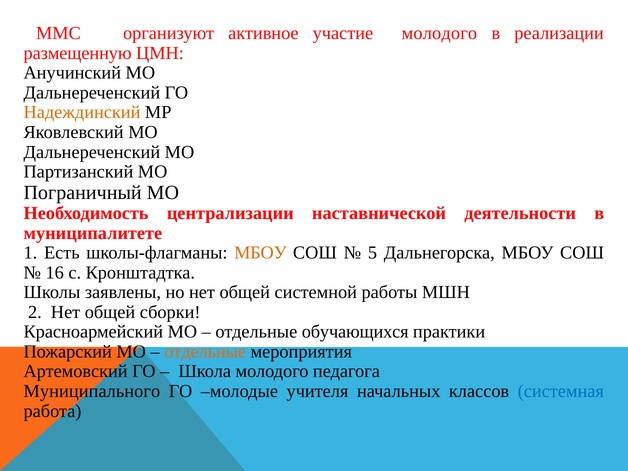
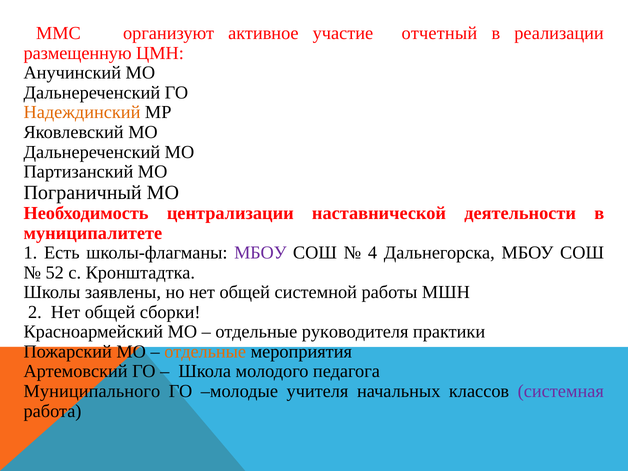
участие молодого: молодого -> отчетный (439, 33)
МБОУ colour: orange -> purple (260, 253)
5: 5 -> 4 (372, 253)
16: 16 -> 52 (55, 273)
обучающихся: обучающихся -> руководителя (355, 332)
системная colour: blue -> purple (561, 391)
